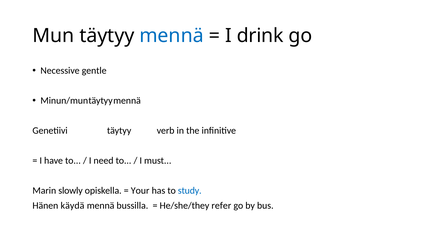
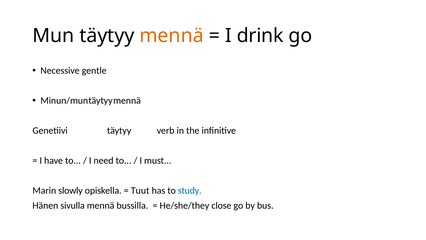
mennä colour: blue -> orange (172, 36)
Your: Your -> Tuut (140, 190)
käydä: käydä -> sivulla (73, 205)
refer: refer -> close (221, 205)
